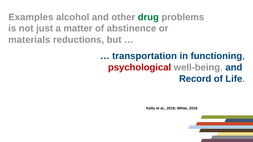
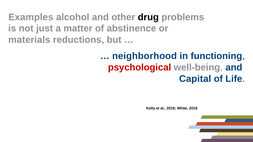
drug colour: green -> black (148, 17)
transportation: transportation -> neighborhood (145, 56)
Record: Record -> Capital (195, 79)
